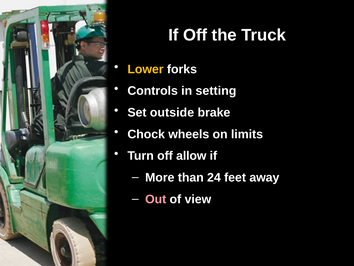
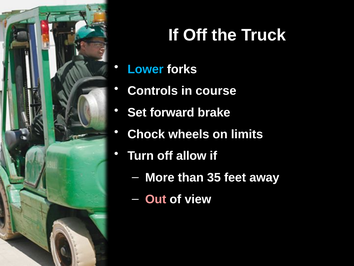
Lower colour: yellow -> light blue (145, 69)
setting: setting -> course (216, 91)
outside: outside -> forward (172, 112)
24: 24 -> 35 (214, 177)
